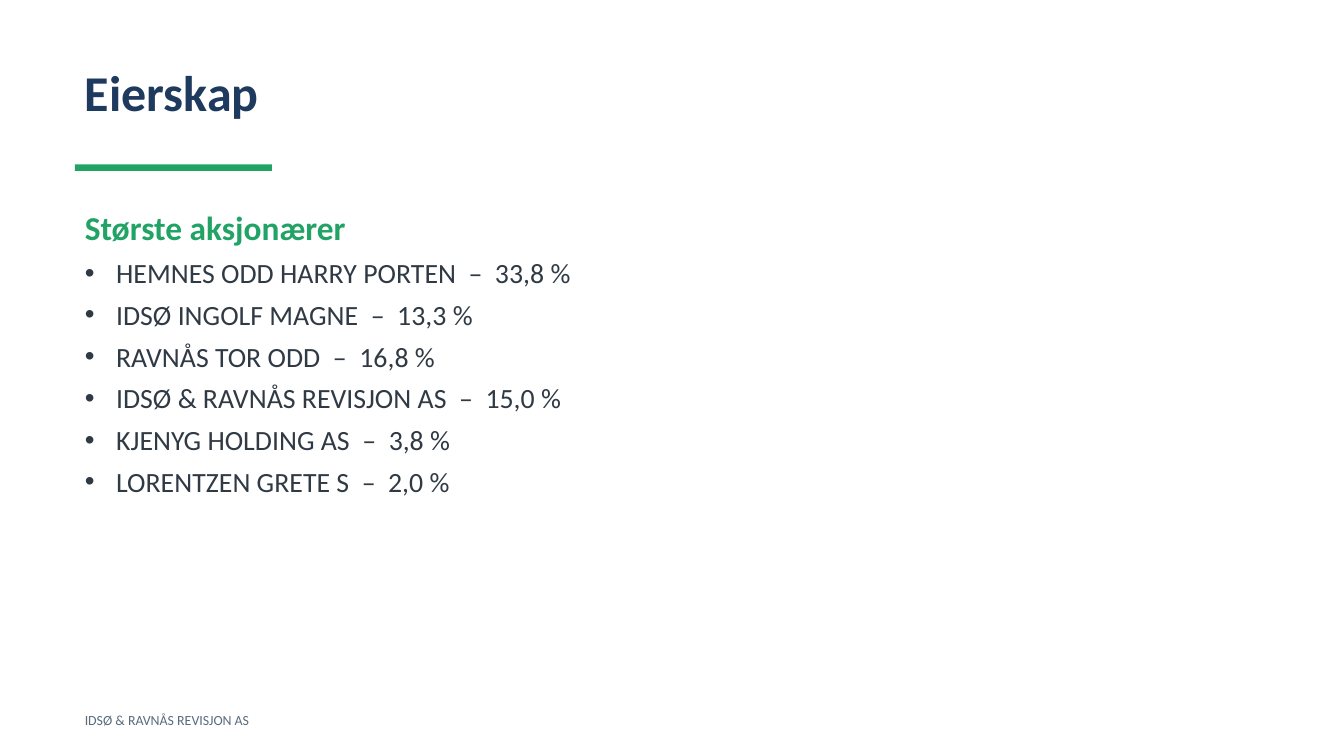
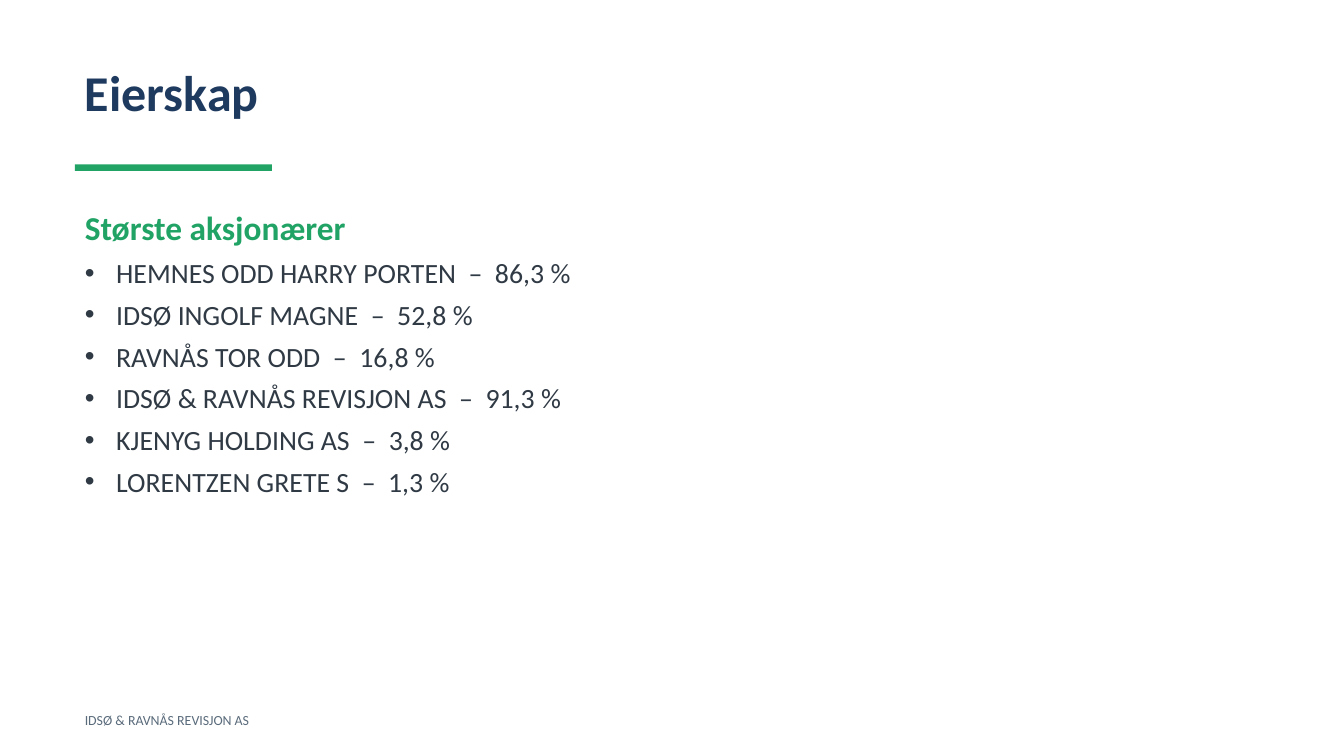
33,8: 33,8 -> 86,3 (520, 274)
13,3: 13,3 -> 52,8 (422, 316)
15,0: 15,0 -> 91,3 (510, 399)
2,0: 2,0 -> 1,3 (406, 483)
